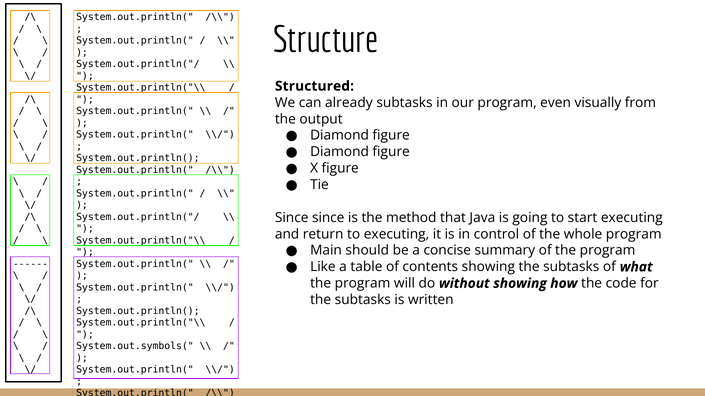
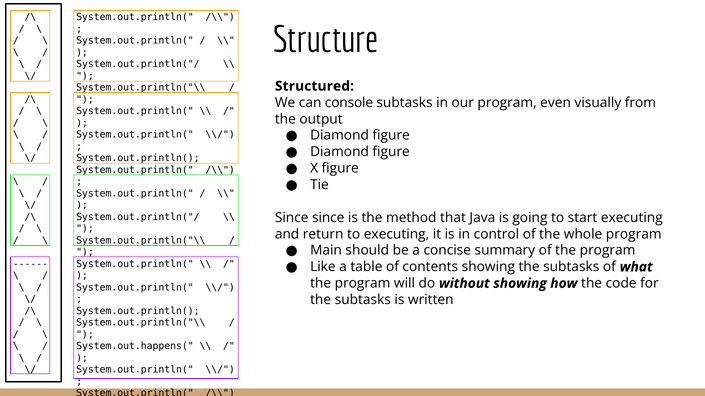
already: already -> console (349, 103)
System.out.symbols(: System.out.symbols( -> System.out.happens( (135, 347)
